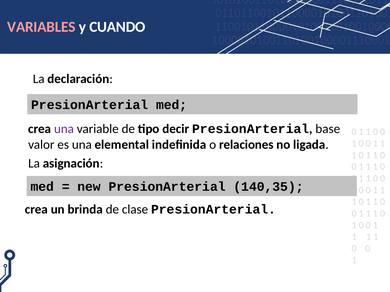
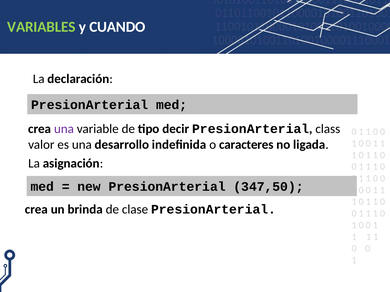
VARIABLES colour: pink -> light green (41, 27)
base: base -> class (328, 129)
elemental: elemental -> desarrollo (122, 145)
relaciones: relaciones -> caracteres (246, 145)
140,35: 140,35 -> 347,50 (269, 187)
